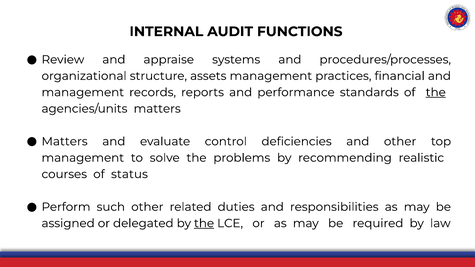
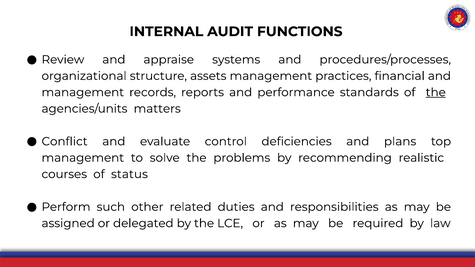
Matters: Matters -> Conflict (65, 142)
and other: other -> plans (400, 142)
the underline: present -> none (204, 223)
